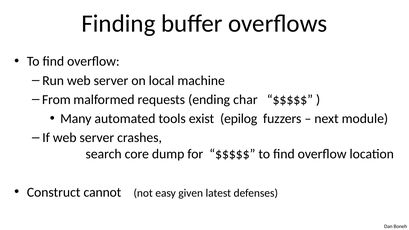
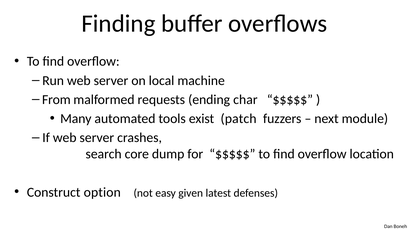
epilog: epilog -> patch (239, 119)
cannot: cannot -> option (102, 192)
